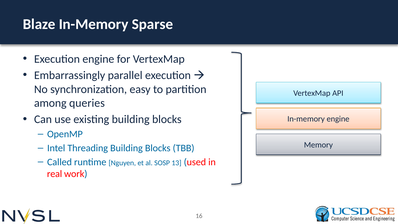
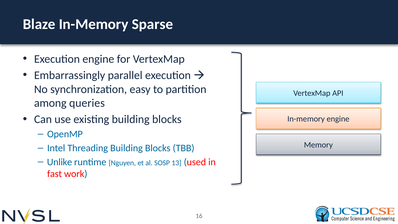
Called: Called -> Unlike (60, 162)
real: real -> fast (55, 174)
